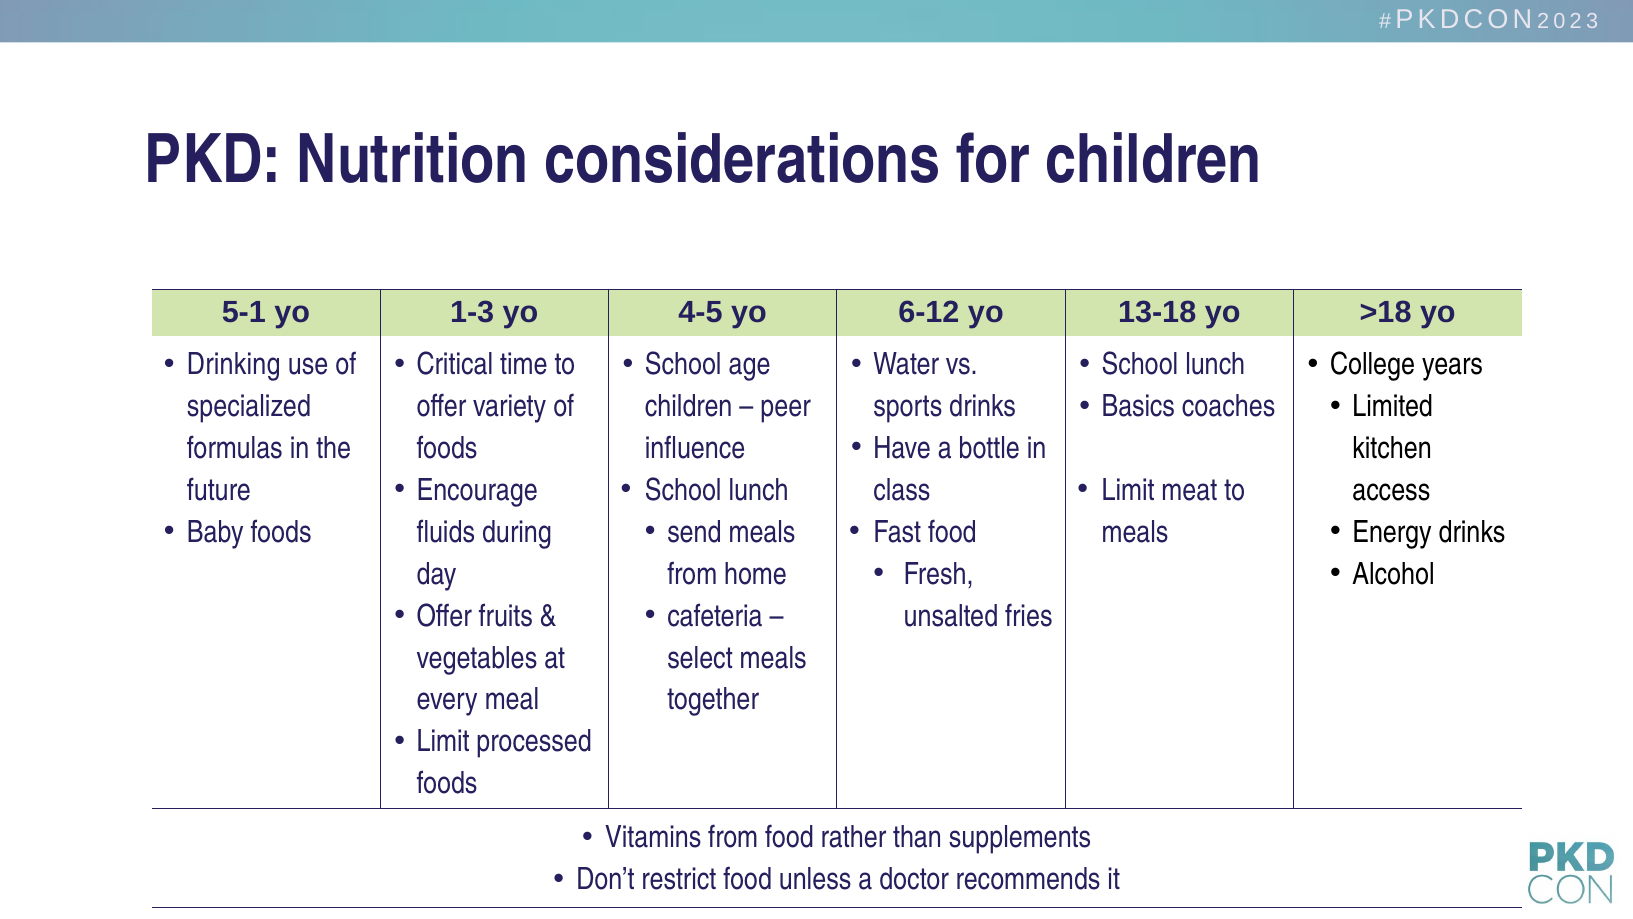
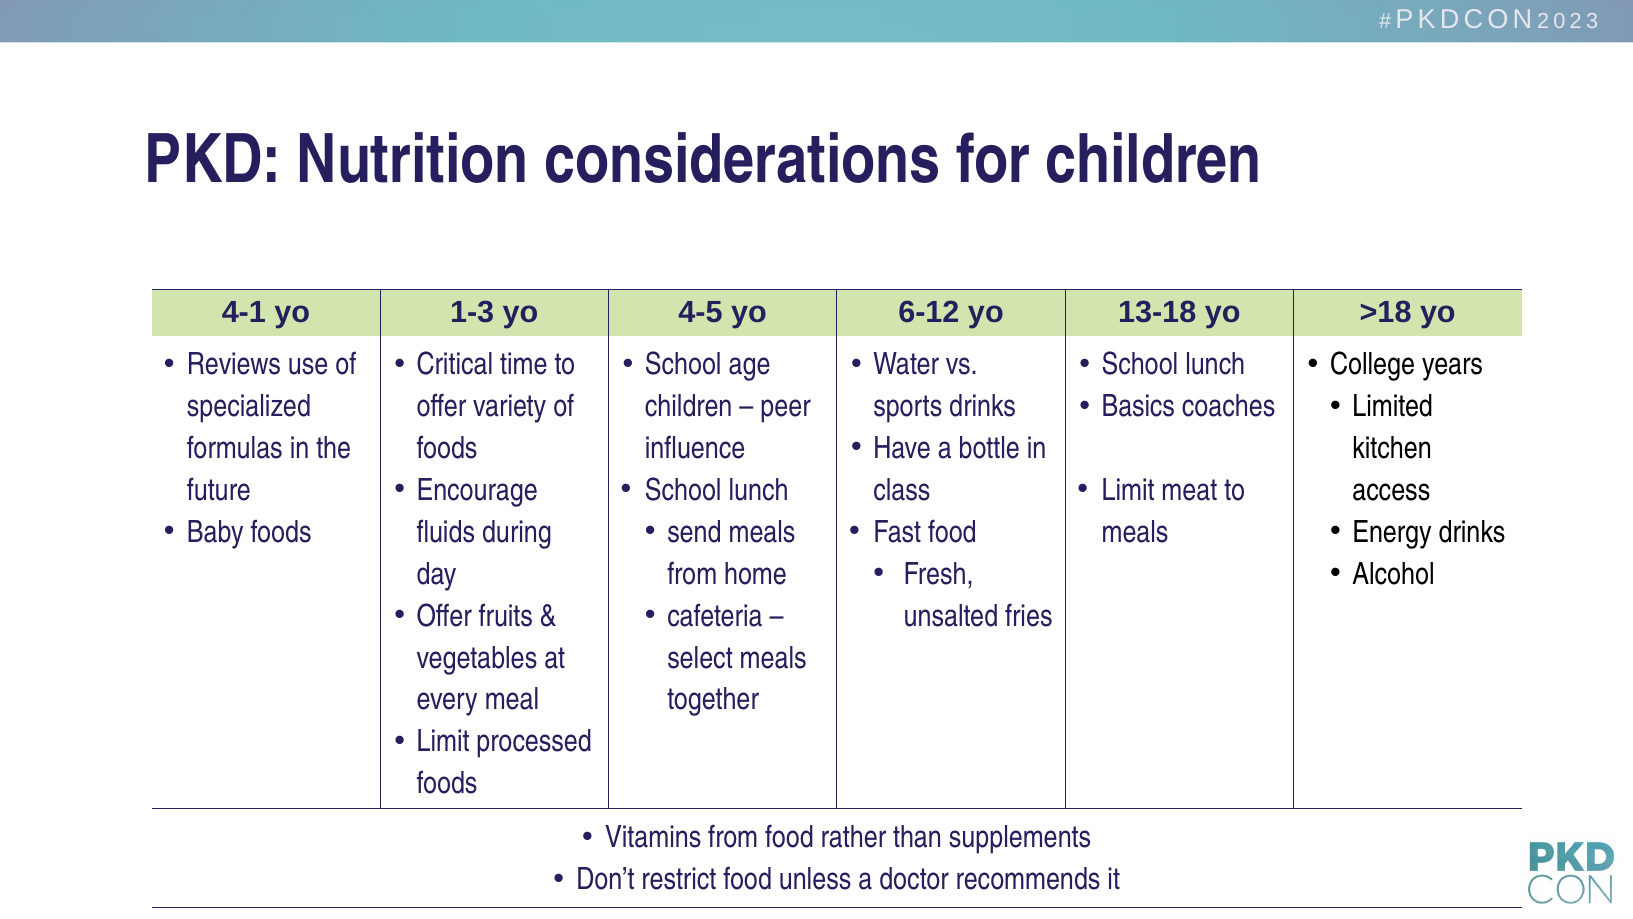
5-1: 5-1 -> 4-1 (244, 313)
Drinking: Drinking -> Reviews (234, 365)
